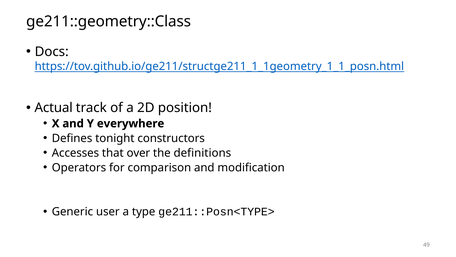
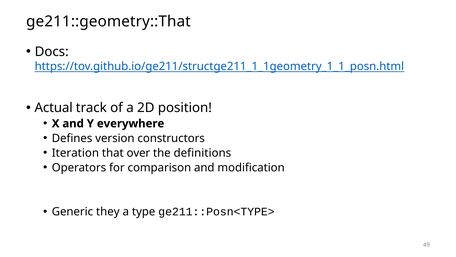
ge211::geometry::Class: ge211::geometry::Class -> ge211::geometry::That (108, 21)
tonight: tonight -> version (115, 138)
Accesses: Accesses -> Iteration (75, 153)
user: user -> they (108, 211)
